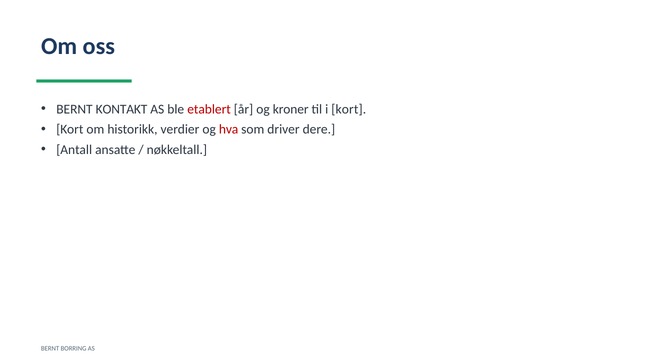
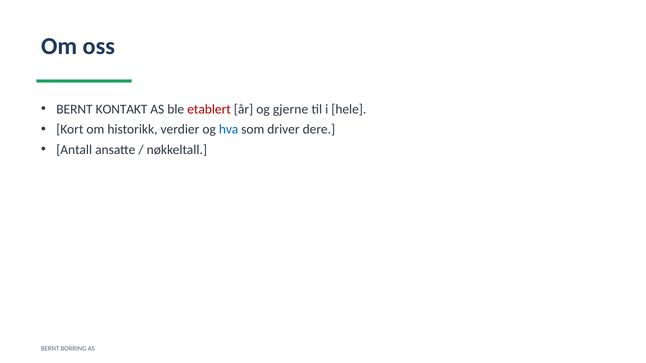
kroner: kroner -> gjerne (291, 109)
i kort: kort -> hele (349, 109)
hva colour: red -> blue (229, 130)
